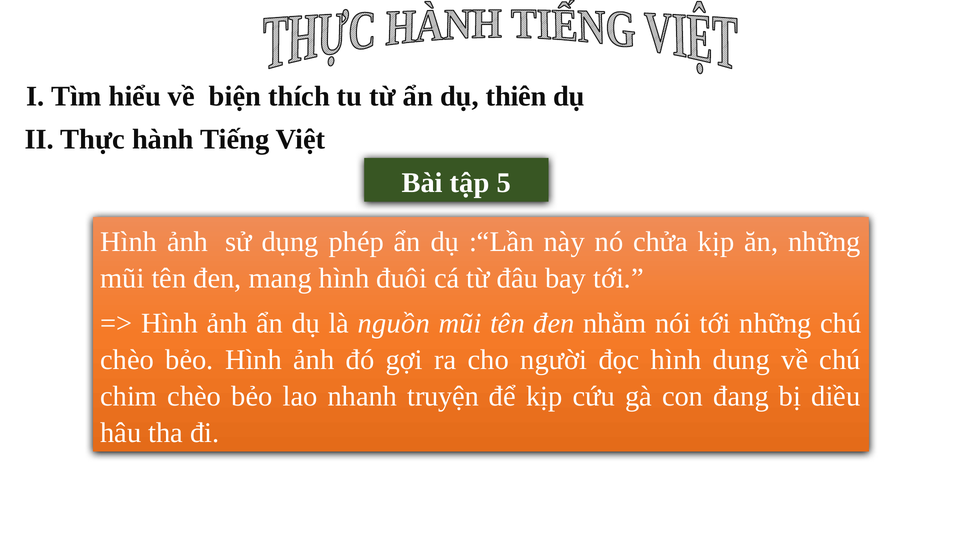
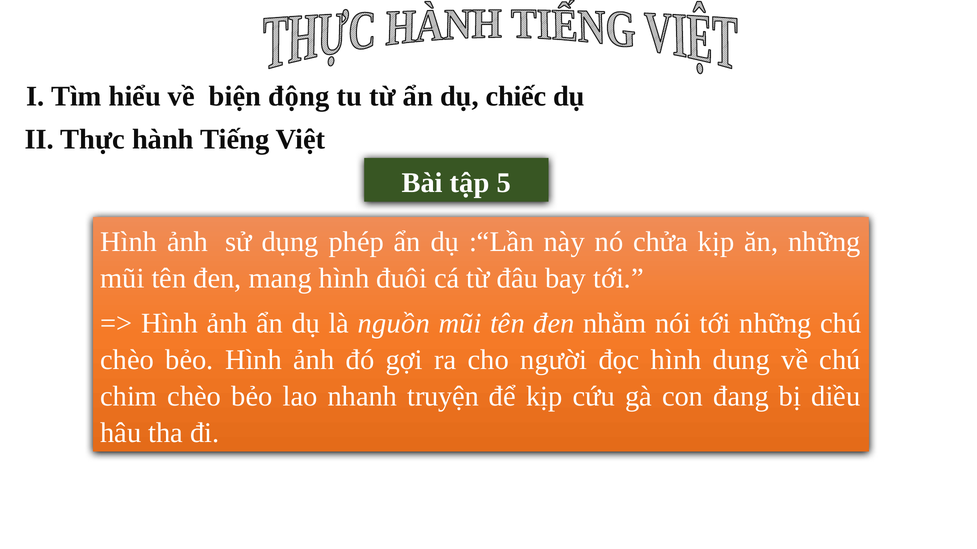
thích: thích -> động (299, 96)
thiên: thiên -> chiếc (516, 96)
